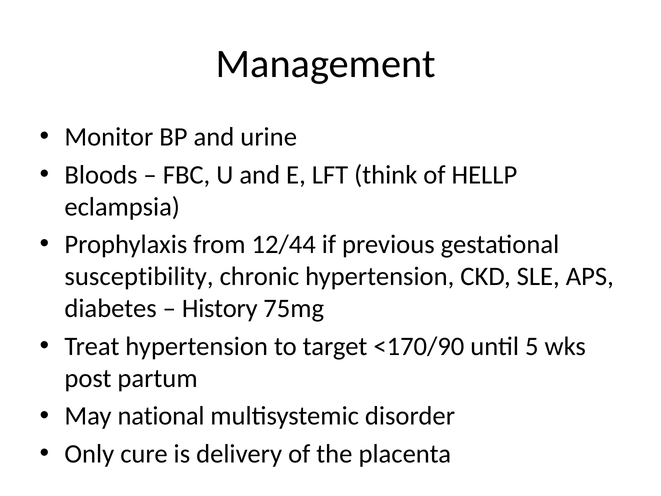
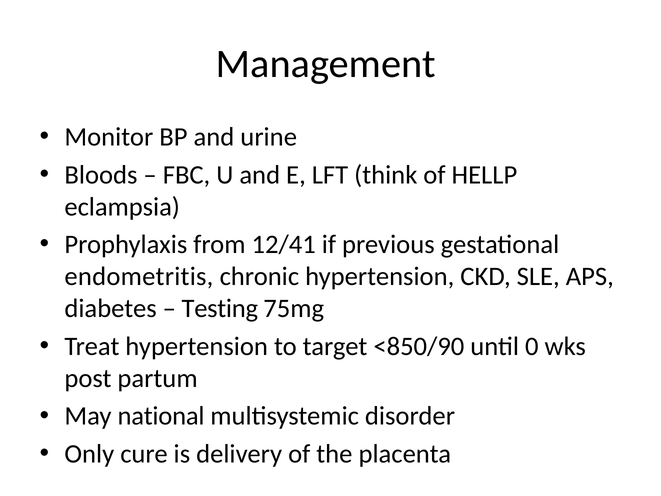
12/44: 12/44 -> 12/41 (284, 244)
susceptibility: susceptibility -> endometritis (139, 276)
History: History -> Testing (220, 308)
<170/90: <170/90 -> <850/90 (419, 346)
5: 5 -> 0 (532, 346)
